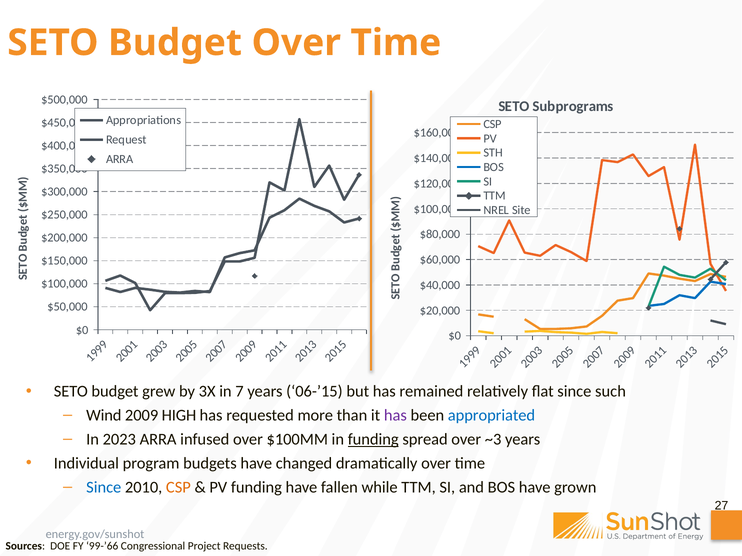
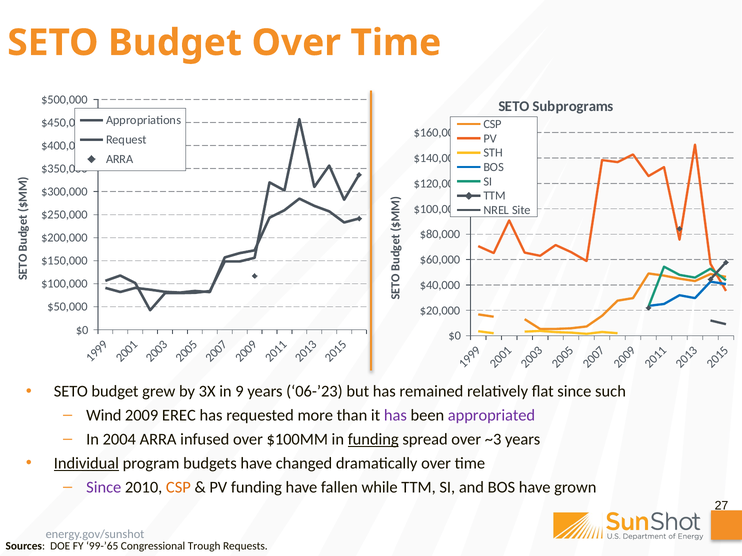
in 7: 7 -> 9 (239, 392)
06-’15: 06-’15 -> 06-’23 (314, 392)
HIGH: HIGH -> EREC (179, 416)
appropriated colour: blue -> purple (492, 416)
2023: 2023 -> 2004 (119, 440)
Individual underline: none -> present (86, 464)
Since colour: blue -> purple (104, 488)
99-’66: 99-’66 -> 99-’65 (102, 546)
Project: Project -> Trough (204, 546)
